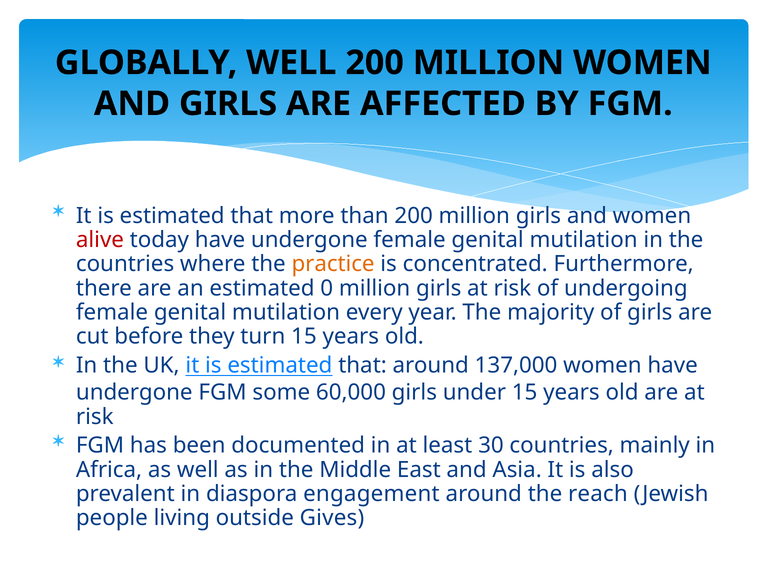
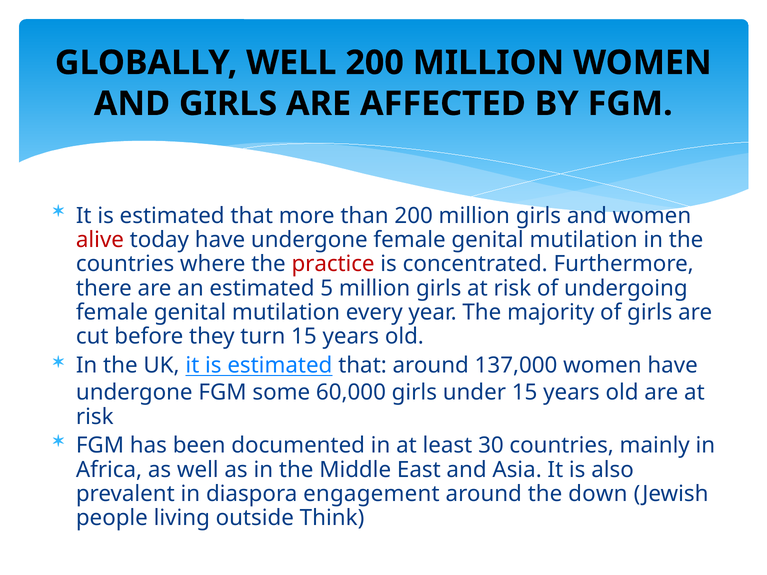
practice colour: orange -> red (333, 264)
0: 0 -> 5 (327, 288)
reach: reach -> down (598, 494)
Gives: Gives -> Think (332, 518)
